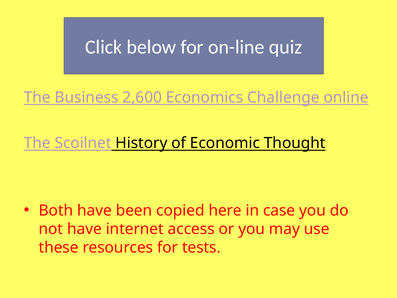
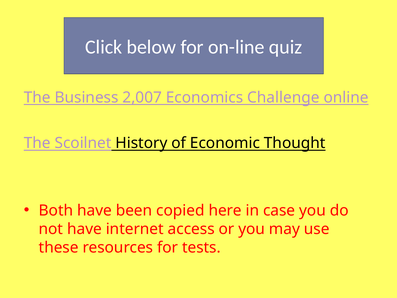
2,600: 2,600 -> 2,007 (142, 97)
